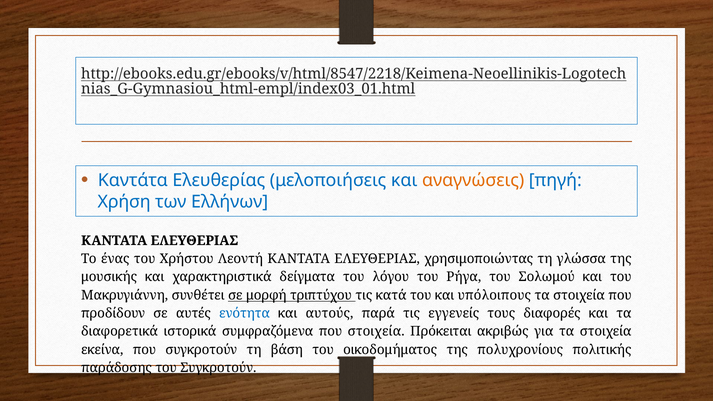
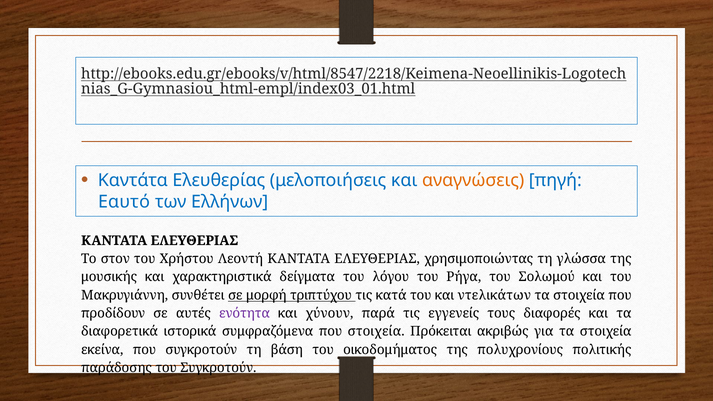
Χρήση: Χρήση -> Εαυτό (124, 202)
ένας: ένας -> στον (115, 259)
υπόλοιπους: υπόλοιπους -> ντελικάτων (494, 295)
ενότητα colour: blue -> purple (244, 313)
αυτούς: αυτούς -> χύνουν (329, 313)
